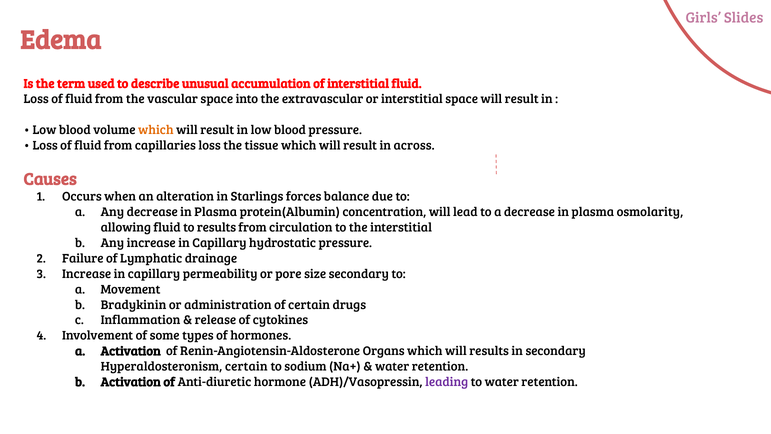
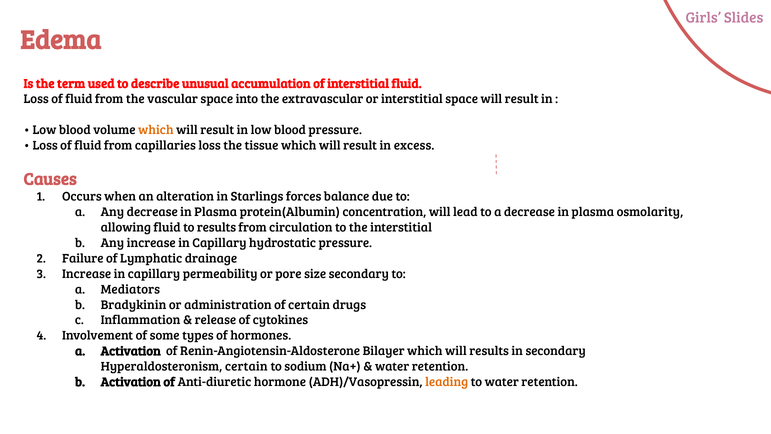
across: across -> excess (414, 145)
Movement: Movement -> Mediators (130, 289)
Organs: Organs -> Bilayer (384, 351)
leading colour: purple -> orange (447, 382)
